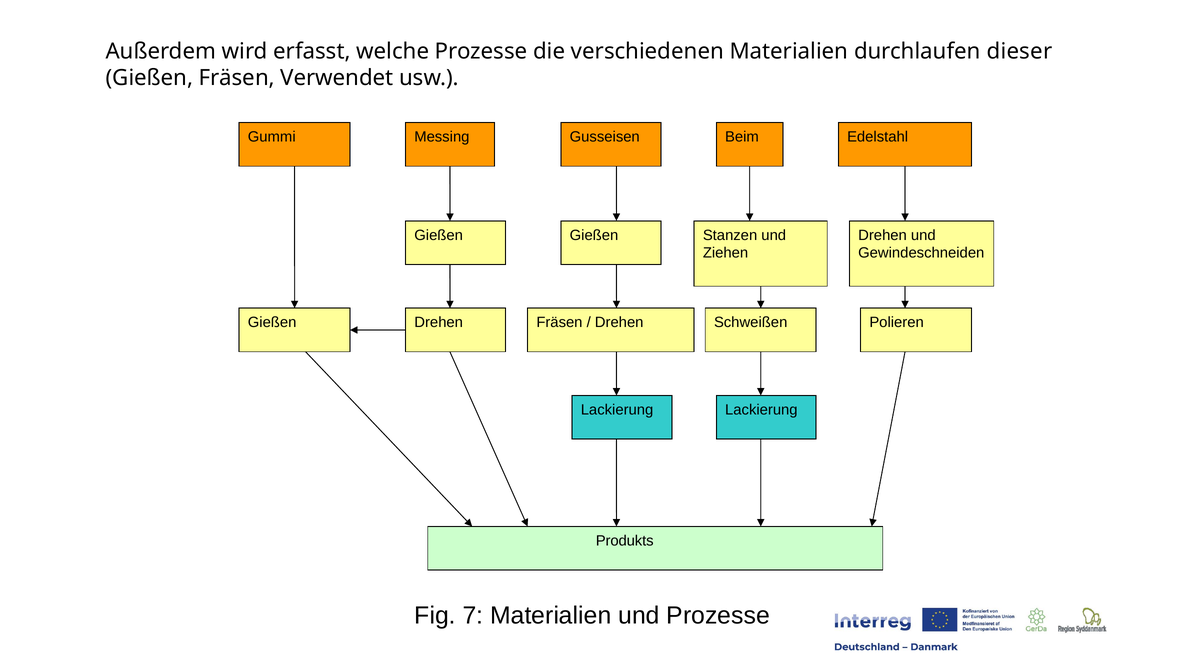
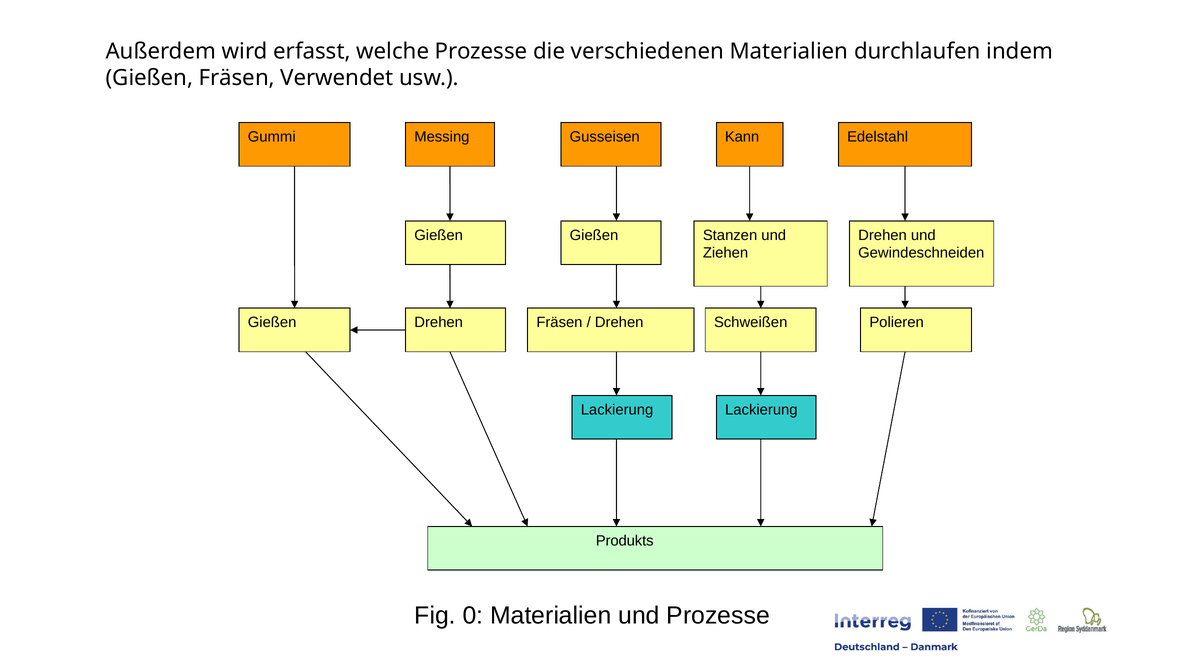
dieser: dieser -> indem (1020, 51)
Beim: Beim -> Kann (742, 137)
7: 7 -> 0 (473, 615)
